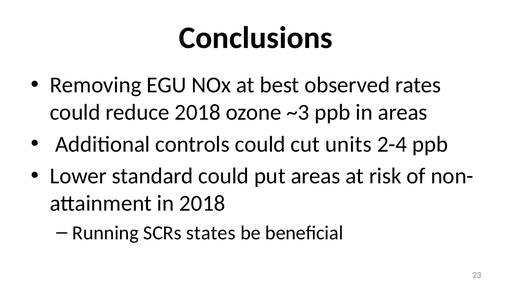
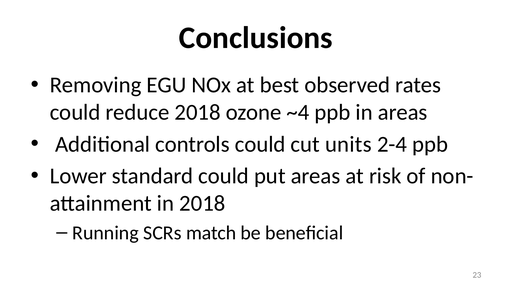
~3: ~3 -> ~4 (298, 112)
states: states -> match (211, 233)
